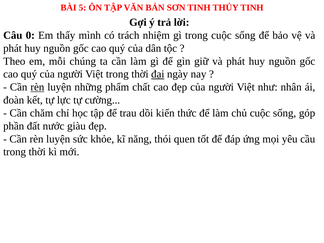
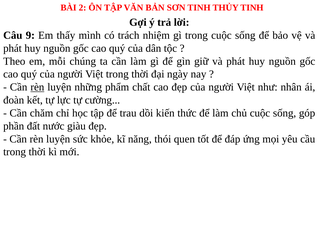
5: 5 -> 2 (83, 8)
0: 0 -> 9 (30, 35)
đại underline: present -> none (158, 74)
